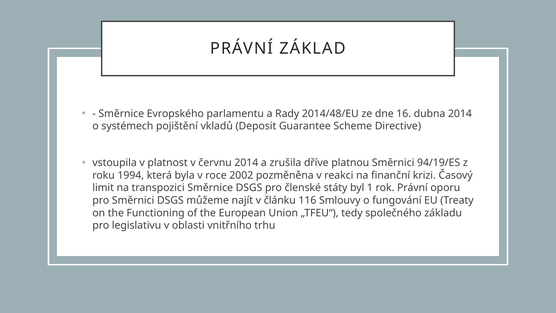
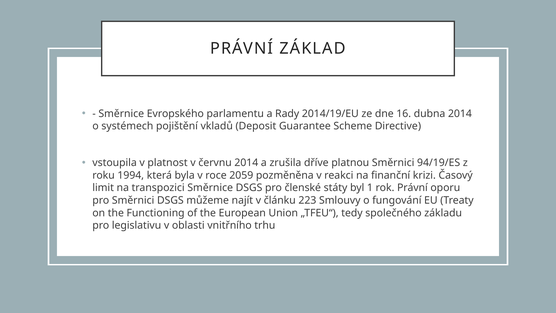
2014/48/EU: 2014/48/EU -> 2014/19/EU (330, 114)
2002: 2002 -> 2059 (241, 175)
116: 116 -> 223 (307, 200)
